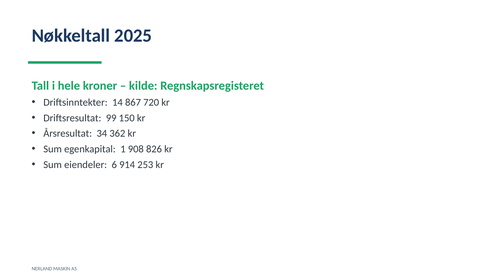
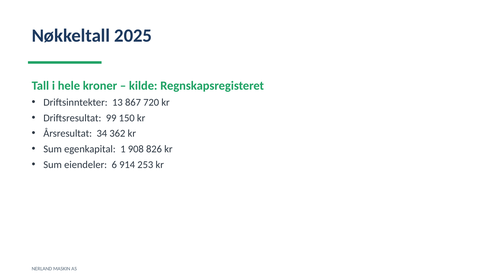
14: 14 -> 13 (117, 102)
